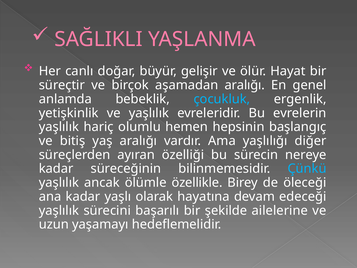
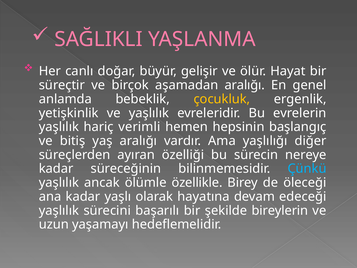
çocukluk colour: light blue -> yellow (222, 99)
olumlu: olumlu -> verimli (139, 127)
ailelerine: ailelerine -> bireylerin (280, 210)
